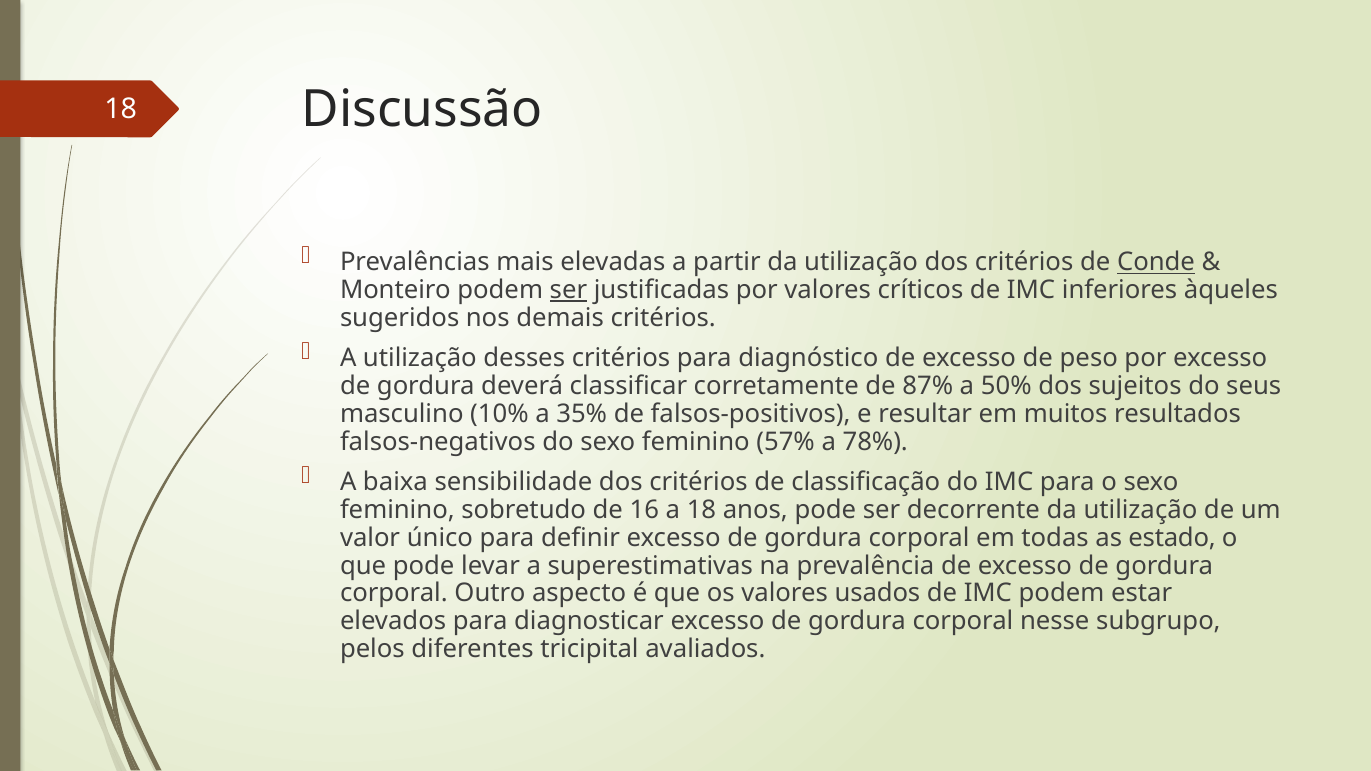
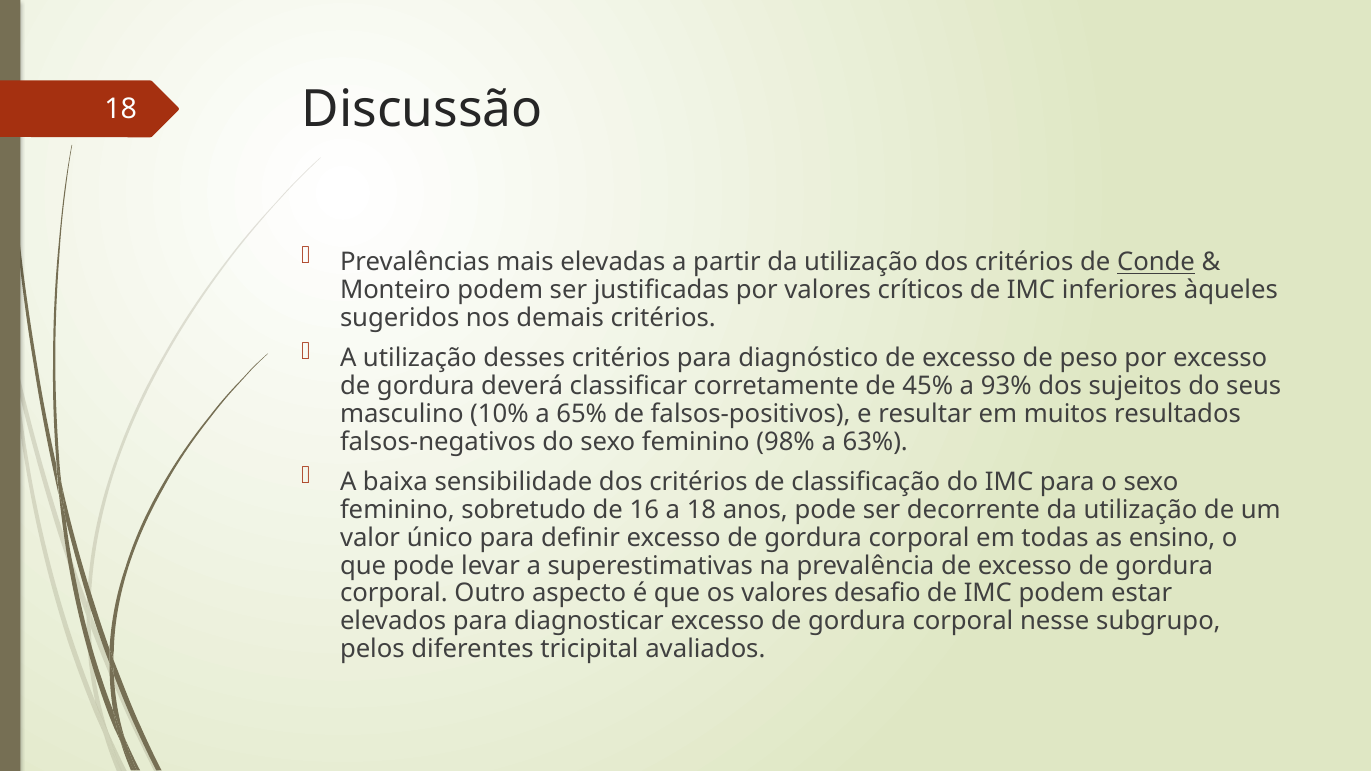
ser underline: present -> none (568, 290)
87%: 87% -> 45% (928, 386)
50%: 50% -> 93% (1006, 386)
35%: 35% -> 65% (582, 414)
57%: 57% -> 98% (786, 442)
78%: 78% -> 63% (875, 442)
estado: estado -> ensino (1172, 538)
usados: usados -> desafio (878, 593)
